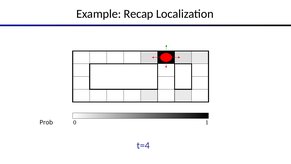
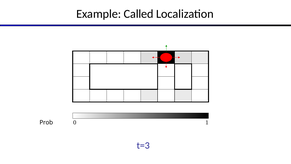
Recap: Recap -> Called (139, 14)
t=4: t=4 -> t=3 (143, 145)
